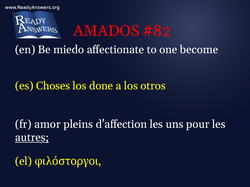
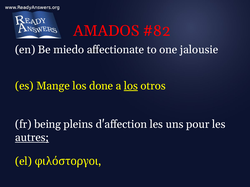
become: become -> jalousie (199, 50)
Choses: Choses -> Mange (53, 86)
los underline: none -> present (131, 86)
amor: amor -> being (48, 125)
